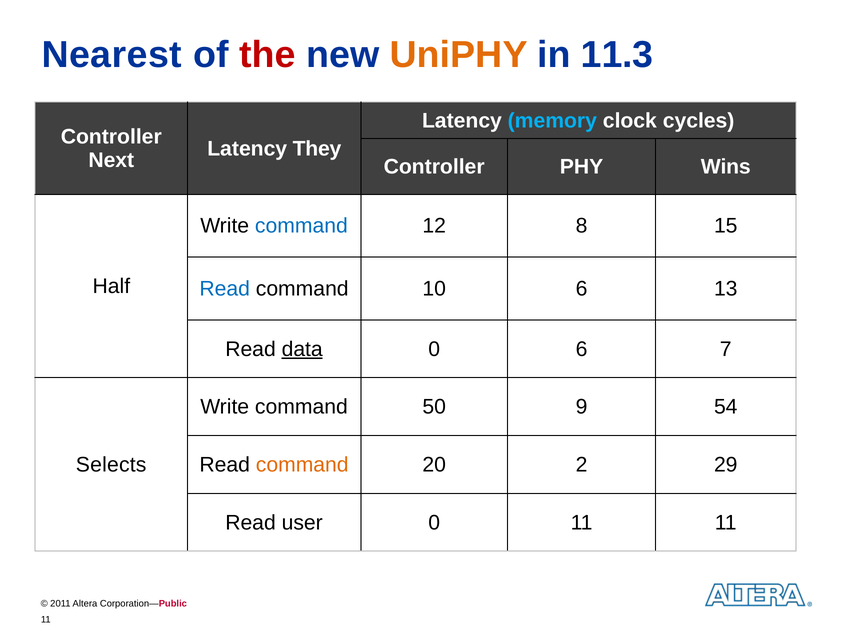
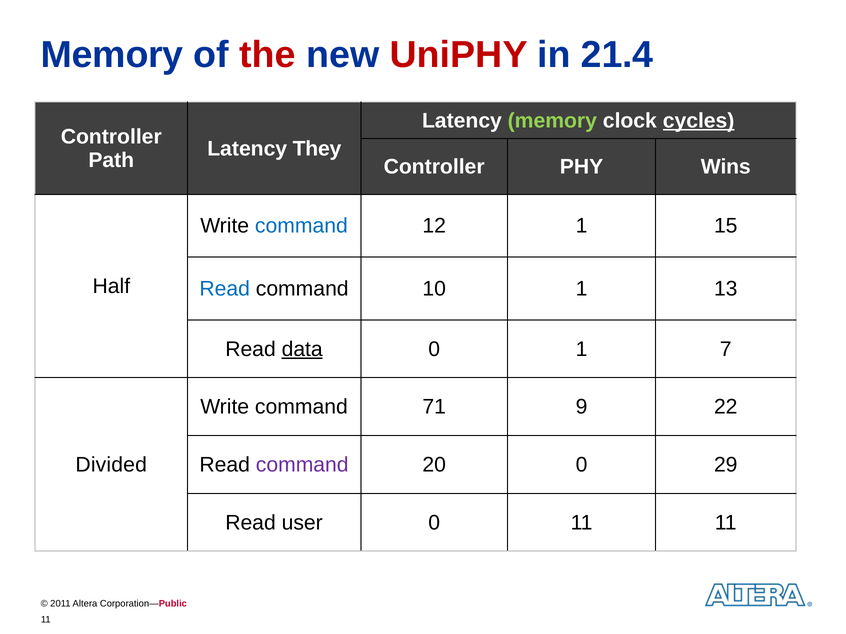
Nearest: Nearest -> Memory (112, 55)
UniPHY colour: orange -> red (459, 55)
11.3: 11.3 -> 21.4 (617, 55)
memory colour: light blue -> light green (552, 121)
cycles underline: none -> present (699, 121)
Next: Next -> Path (111, 161)
12 8: 8 -> 1 (582, 226)
10 6: 6 -> 1 (582, 289)
0 6: 6 -> 1 (582, 349)
50: 50 -> 71 (434, 407)
54: 54 -> 22 (726, 407)
Selects: Selects -> Divided (111, 465)
command colour: orange -> purple (302, 465)
20 2: 2 -> 0 (582, 465)
